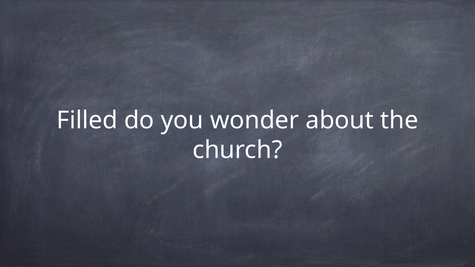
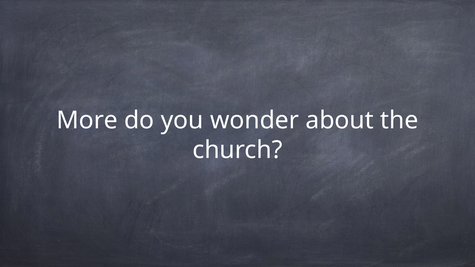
Filled: Filled -> More (87, 120)
